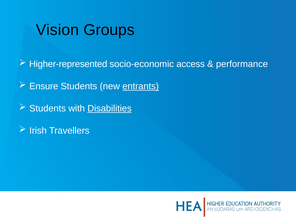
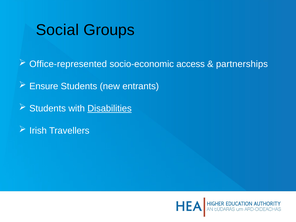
Vision: Vision -> Social (57, 30)
Higher-represented: Higher-represented -> Office-represented (68, 64)
performance: performance -> partnerships (242, 64)
entrants underline: present -> none (141, 86)
